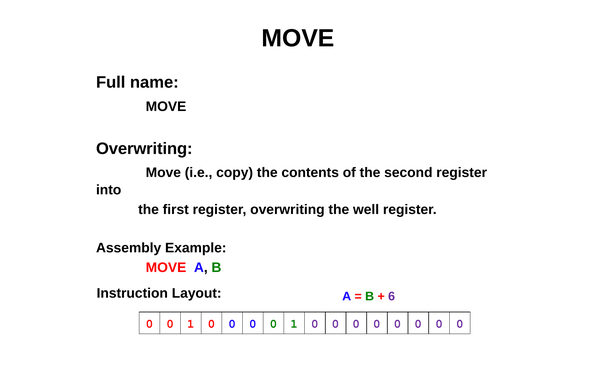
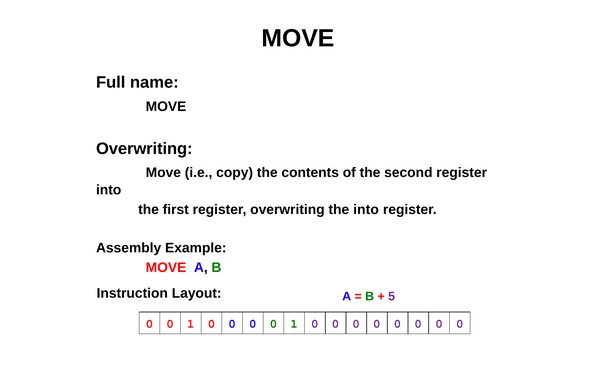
the well: well -> into (366, 209)
6: 6 -> 5 (392, 296)
